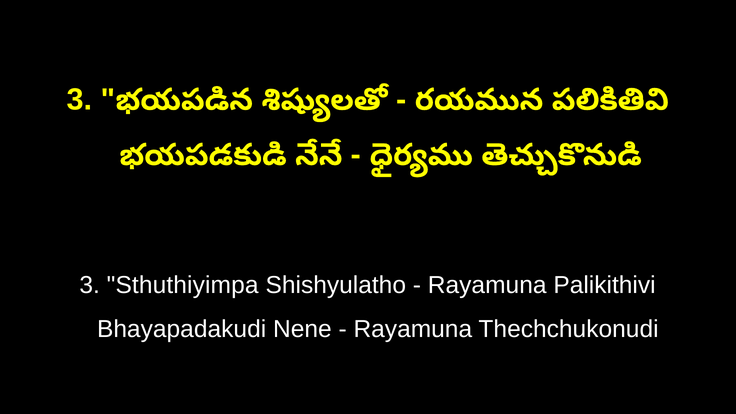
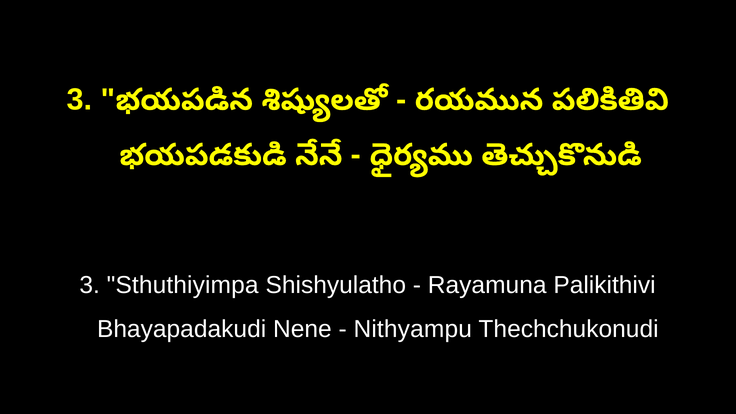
Rayamuna: Rayamuna -> Nithyampu (413, 329)
